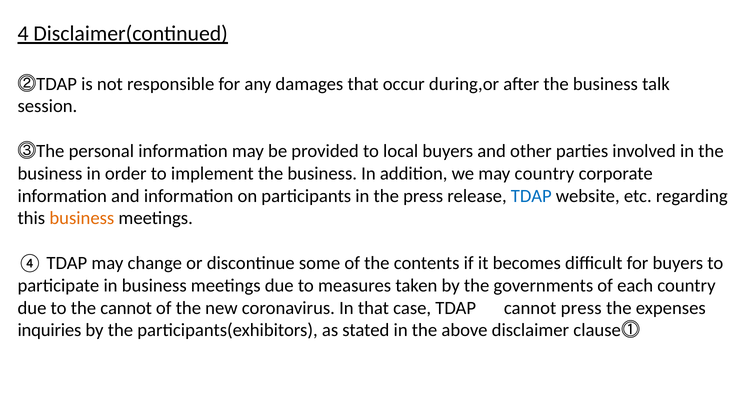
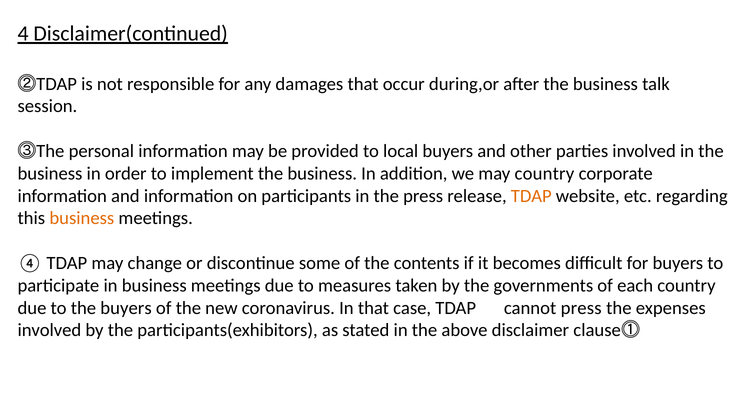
TDAP colour: blue -> orange (531, 196)
the cannot: cannot -> buyers (126, 308)
inquiries: inquiries -> involved (49, 330)
